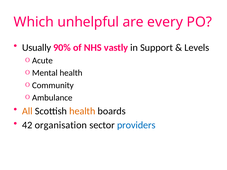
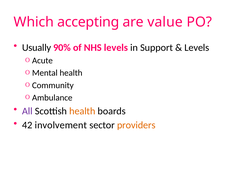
unhelpful: unhelpful -> accepting (88, 22)
every: every -> value (165, 22)
NHS vastly: vastly -> levels (116, 48)
All colour: orange -> purple (27, 111)
organisation: organisation -> involvement (61, 125)
providers colour: blue -> orange (136, 125)
